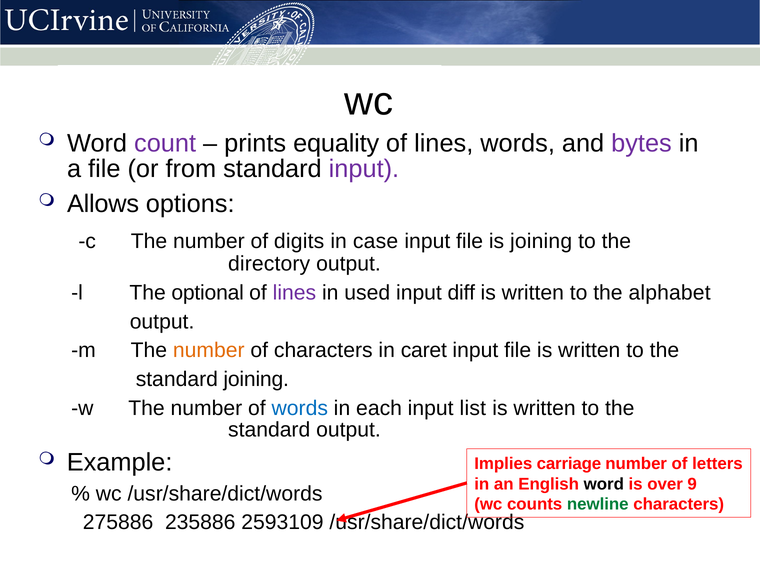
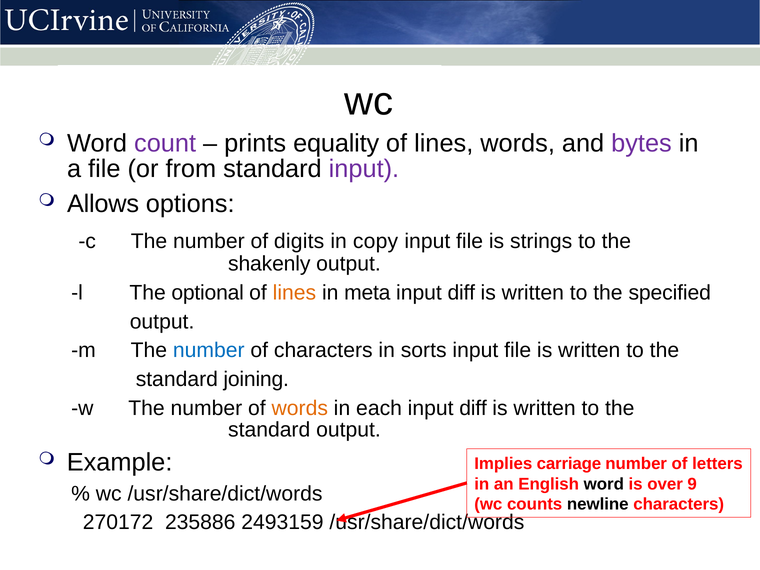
case: case -> copy (376, 241)
is joining: joining -> strings (541, 241)
directory: directory -> shakenly (269, 264)
lines colour: purple -> orange (294, 293)
used: used -> meta (367, 293)
alphabet: alphabet -> specified (670, 293)
number colour: orange -> blue (209, 351)
caret: caret -> sorts (424, 351)
words colour: blue -> orange (300, 408)
each input list: list -> diff (473, 408)
newline colour: green -> black (598, 504)
275886: 275886 -> 270172 (118, 523)
2593109: 2593109 -> 2493159 (282, 523)
